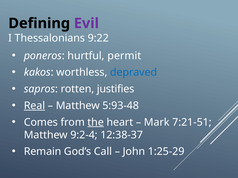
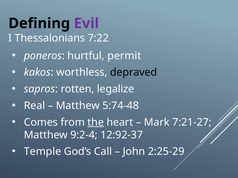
9:22: 9:22 -> 7:22 (98, 38)
depraved colour: blue -> black (134, 73)
justifies: justifies -> legalize (116, 89)
Real underline: present -> none (34, 106)
5:93-48: 5:93-48 -> 5:74-48 (121, 106)
7:21-51: 7:21-51 -> 7:21-27 (192, 123)
12:38-37: 12:38-37 -> 12:92-37 (122, 135)
Remain: Remain -> Temple (43, 152)
1:25-29: 1:25-29 -> 2:25-29 (166, 152)
